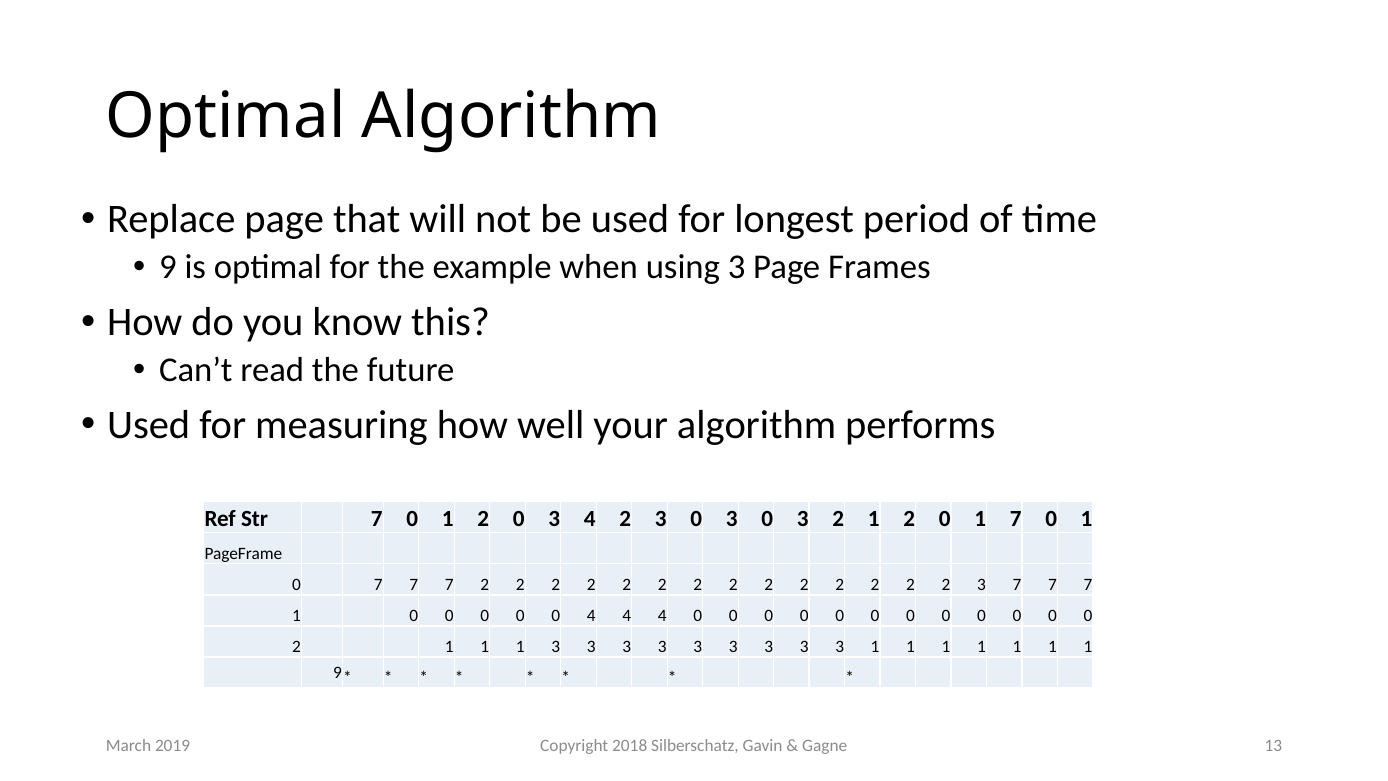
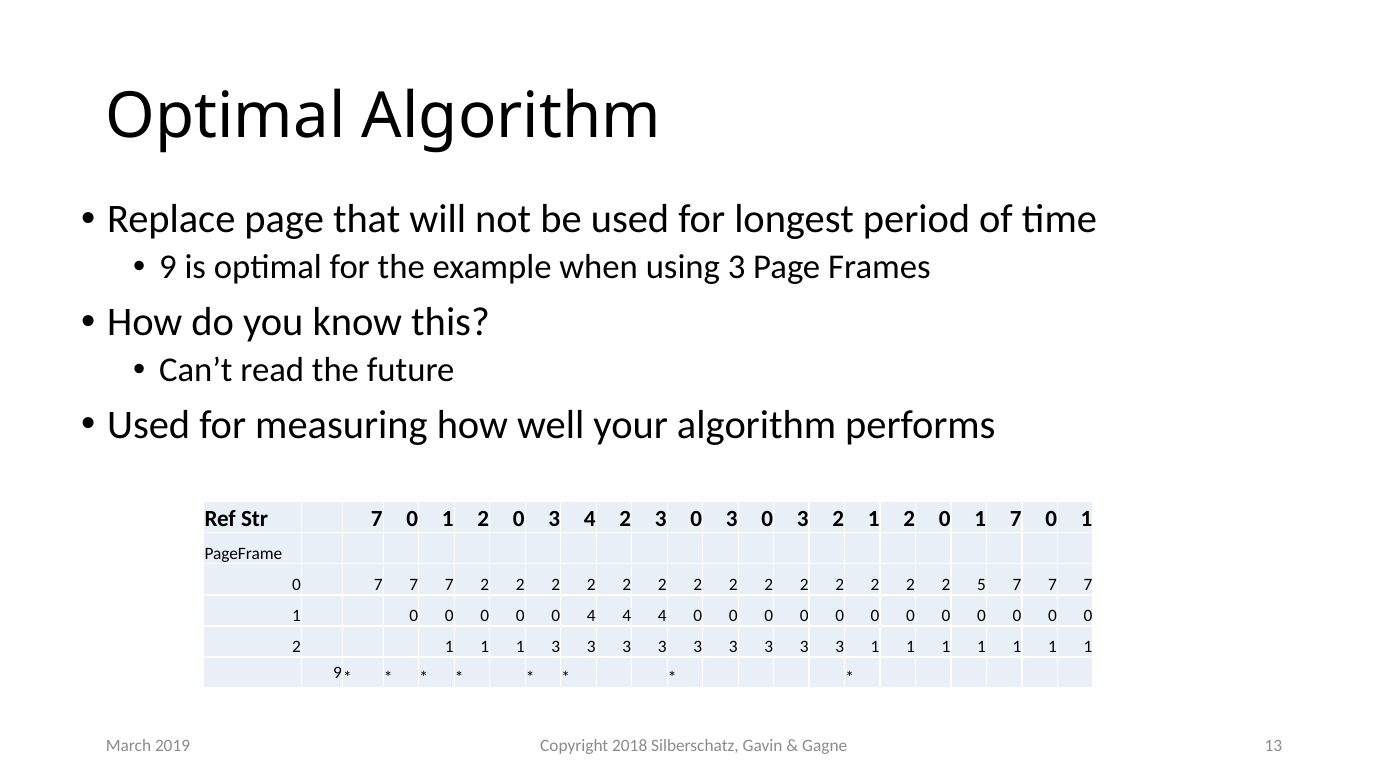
2 2 3: 3 -> 5 (982, 584)
